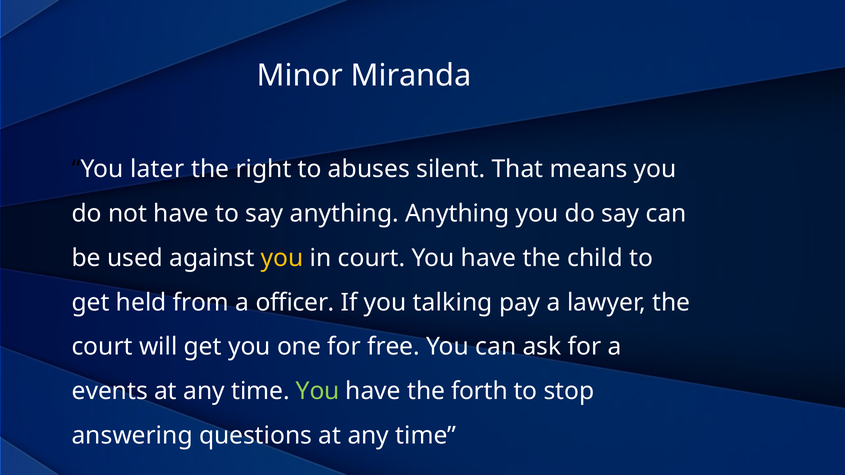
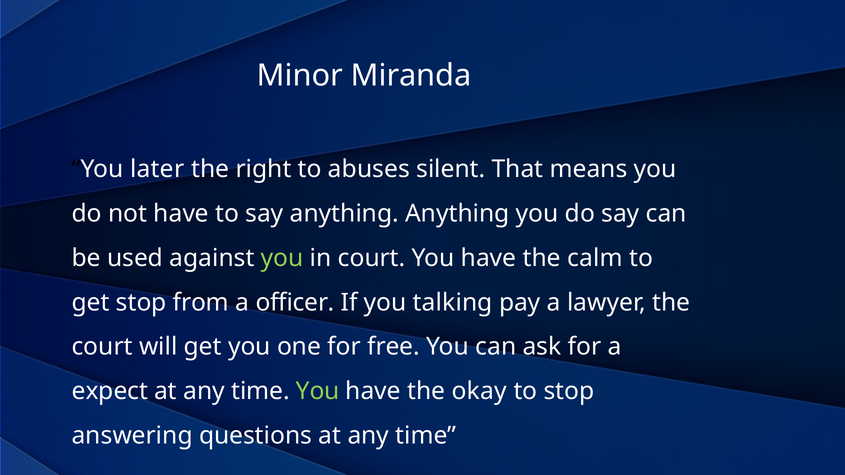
you colour: yellow -> light green (282, 258)
child: child -> calm (595, 258)
get held: held -> stop (141, 303)
events: events -> expect (110, 391)
forth: forth -> okay (479, 391)
